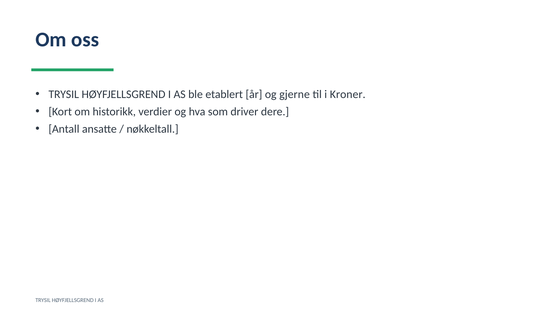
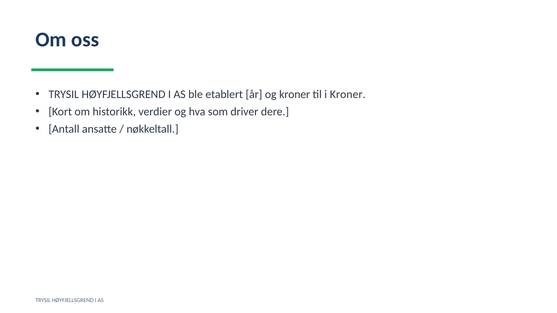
og gjerne: gjerne -> kroner (295, 94)
